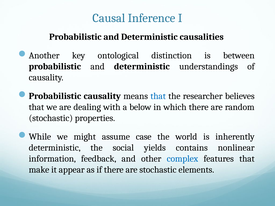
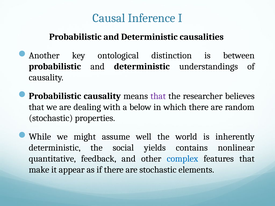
that colour: blue -> purple (158, 96)
case: case -> well (144, 137)
information: information -> quantitative (52, 159)
